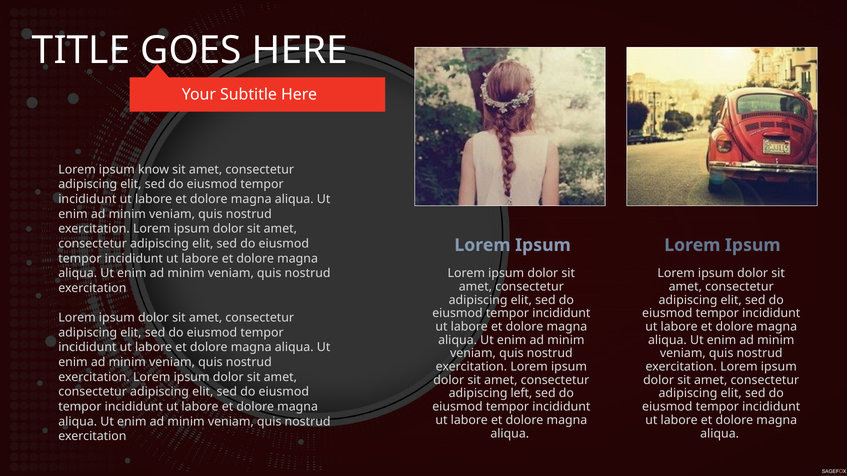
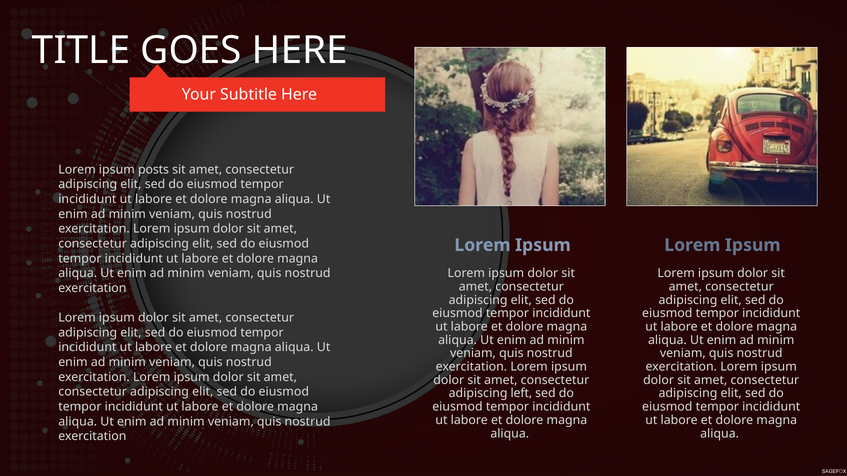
know: know -> posts (154, 170)
